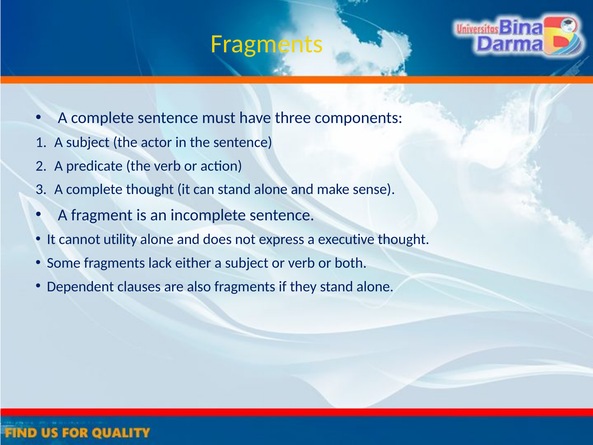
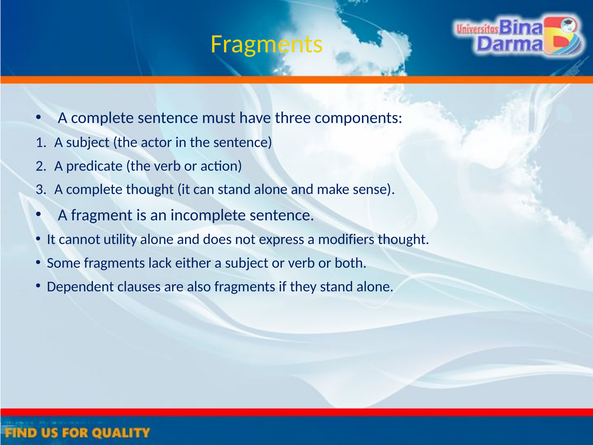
executive: executive -> modifiers (346, 239)
